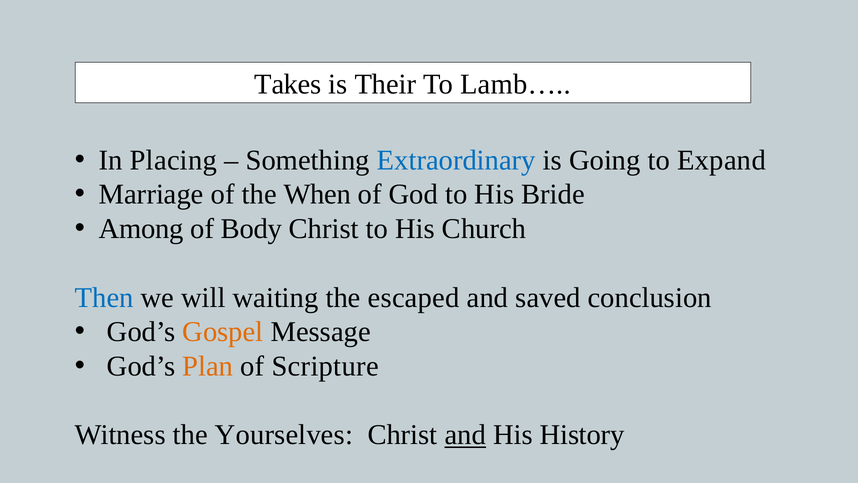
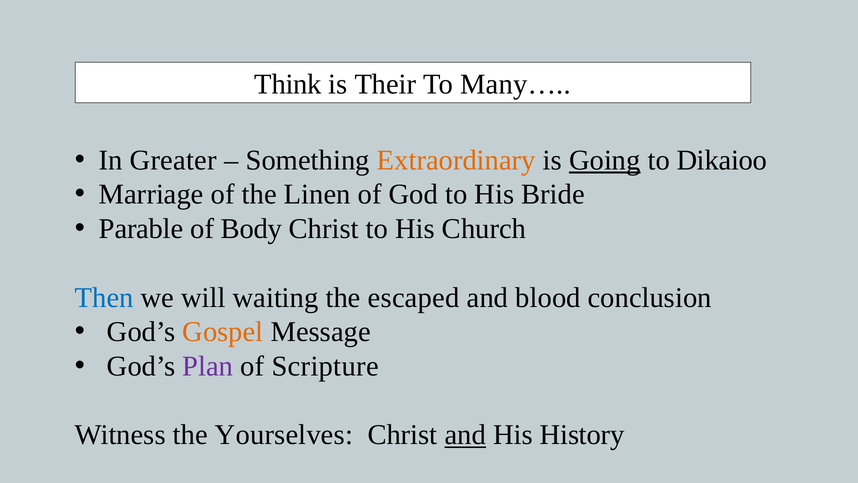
Takes: Takes -> Think (288, 84)
Lamb…: Lamb… -> Many… (515, 84)
Placing: Placing -> Greater (173, 160)
Extraordinary colour: blue -> orange (456, 160)
Going underline: none -> present (605, 160)
Expand: Expand -> Dikaioo (722, 160)
When: When -> Linen (317, 194)
Among: Among -> Parable (141, 229)
saved: saved -> blood (548, 297)
Plan colour: orange -> purple (208, 366)
